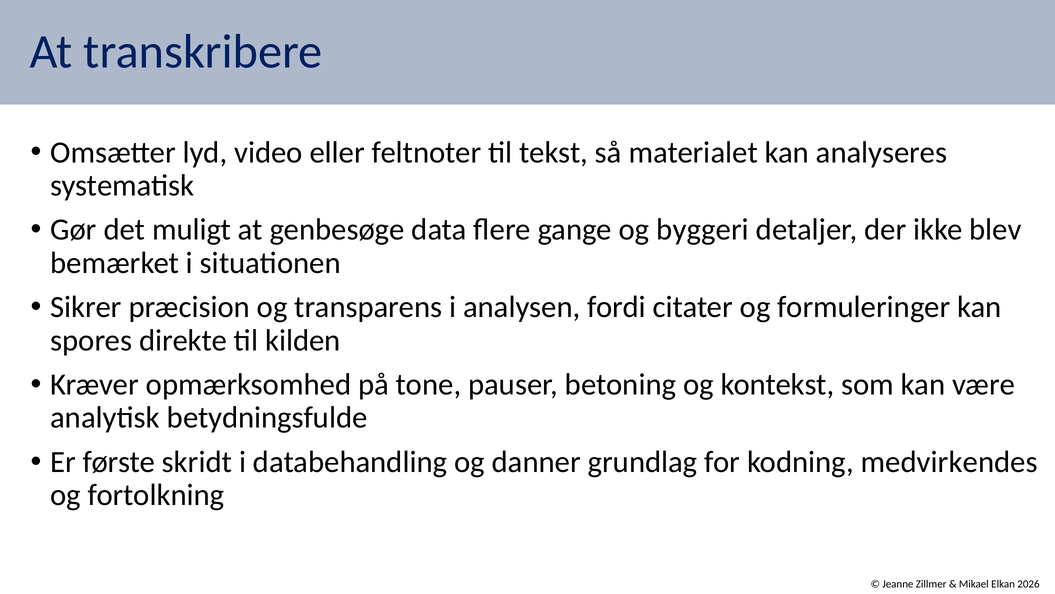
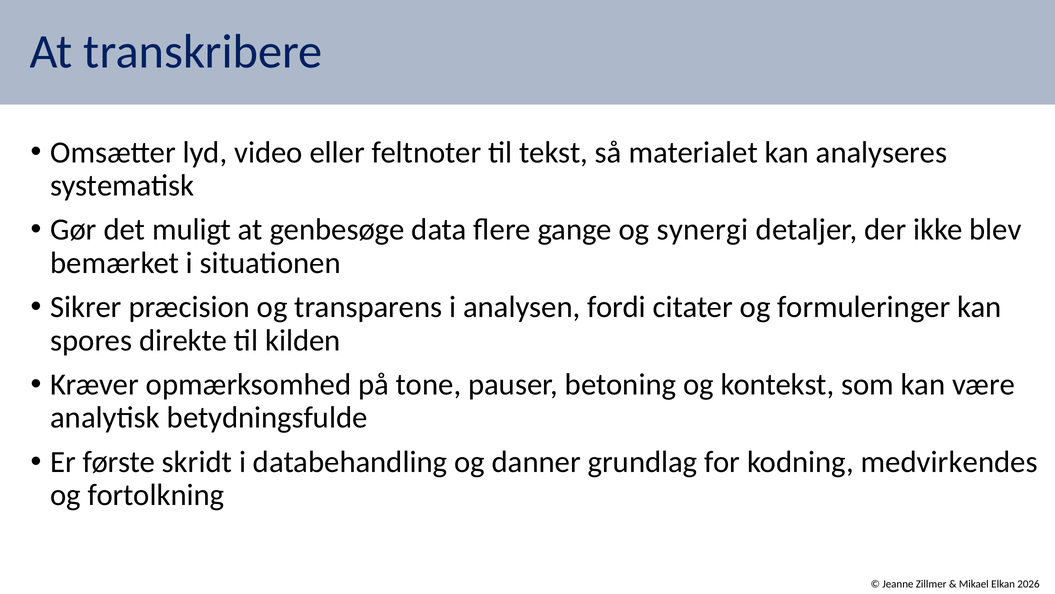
byggeri: byggeri -> synergi (702, 230)
